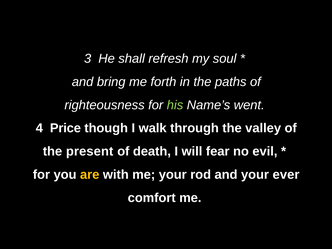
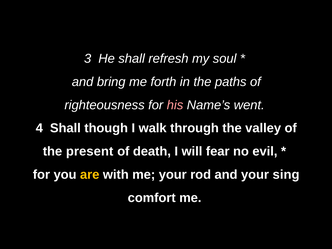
his colour: light green -> pink (175, 105)
4 Price: Price -> Shall (65, 128)
ever: ever -> sing (286, 175)
